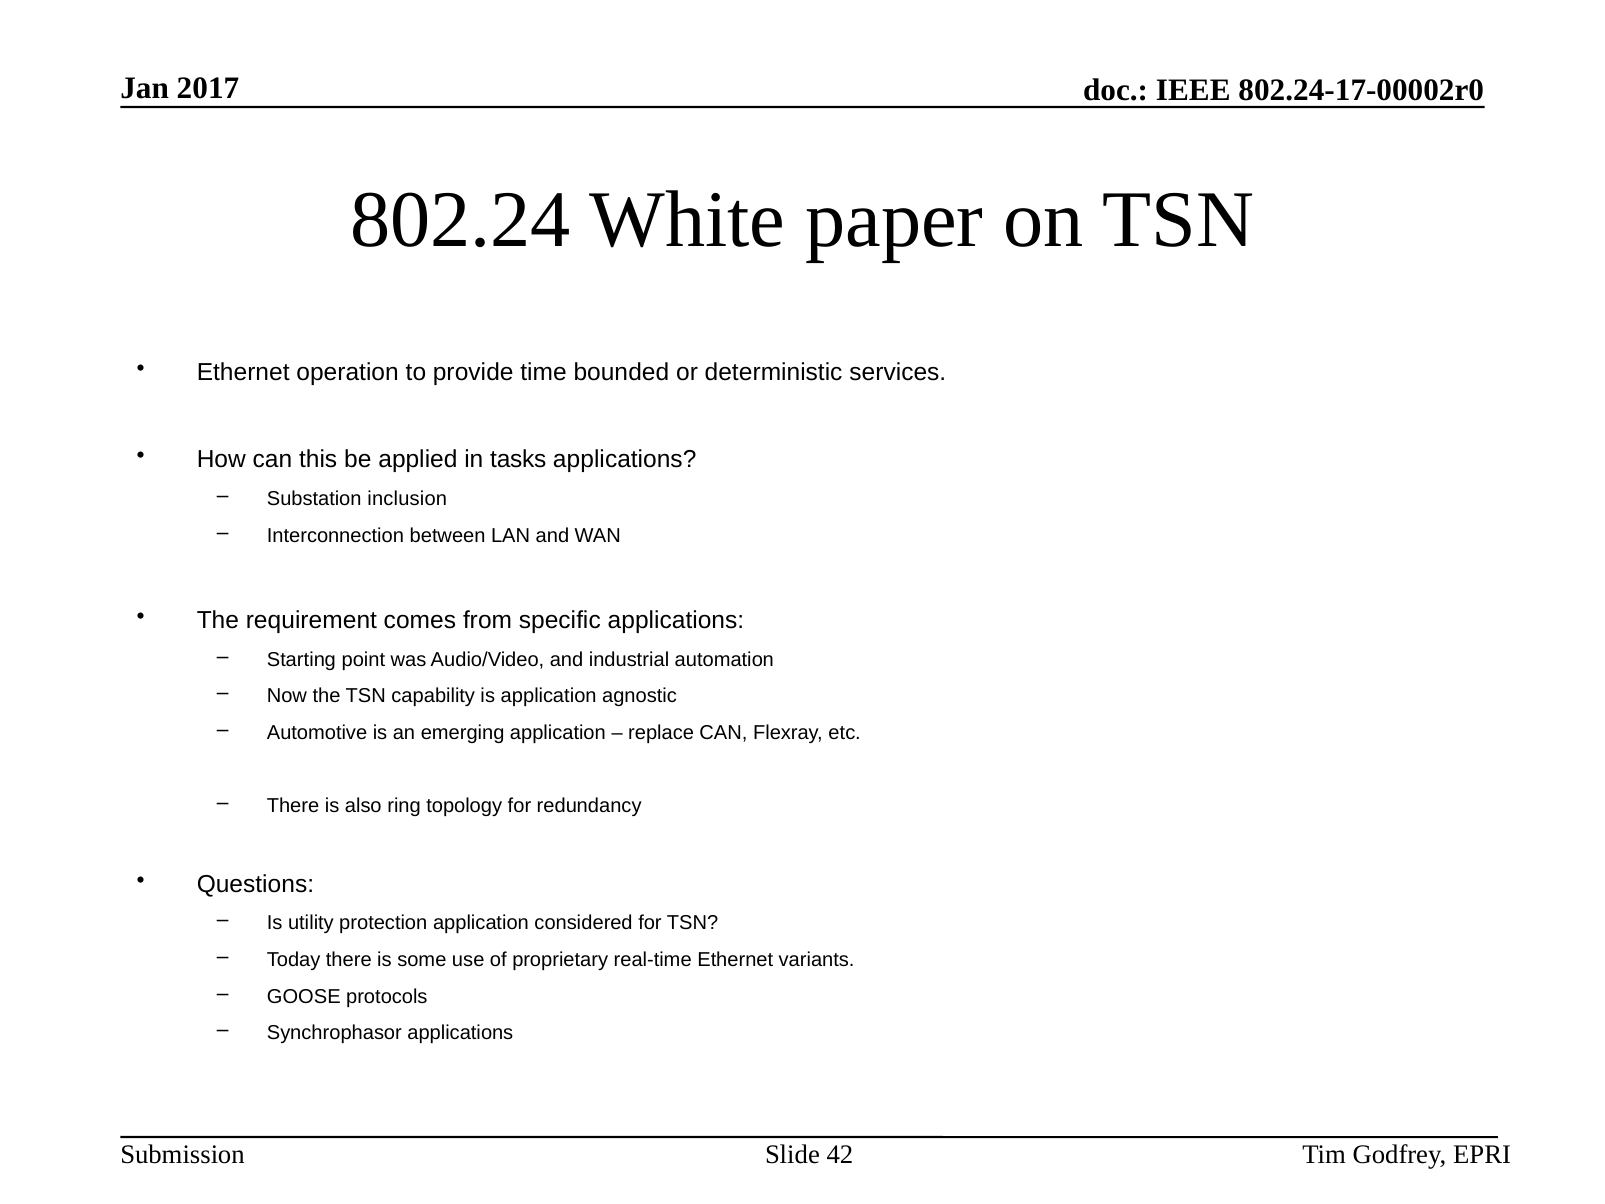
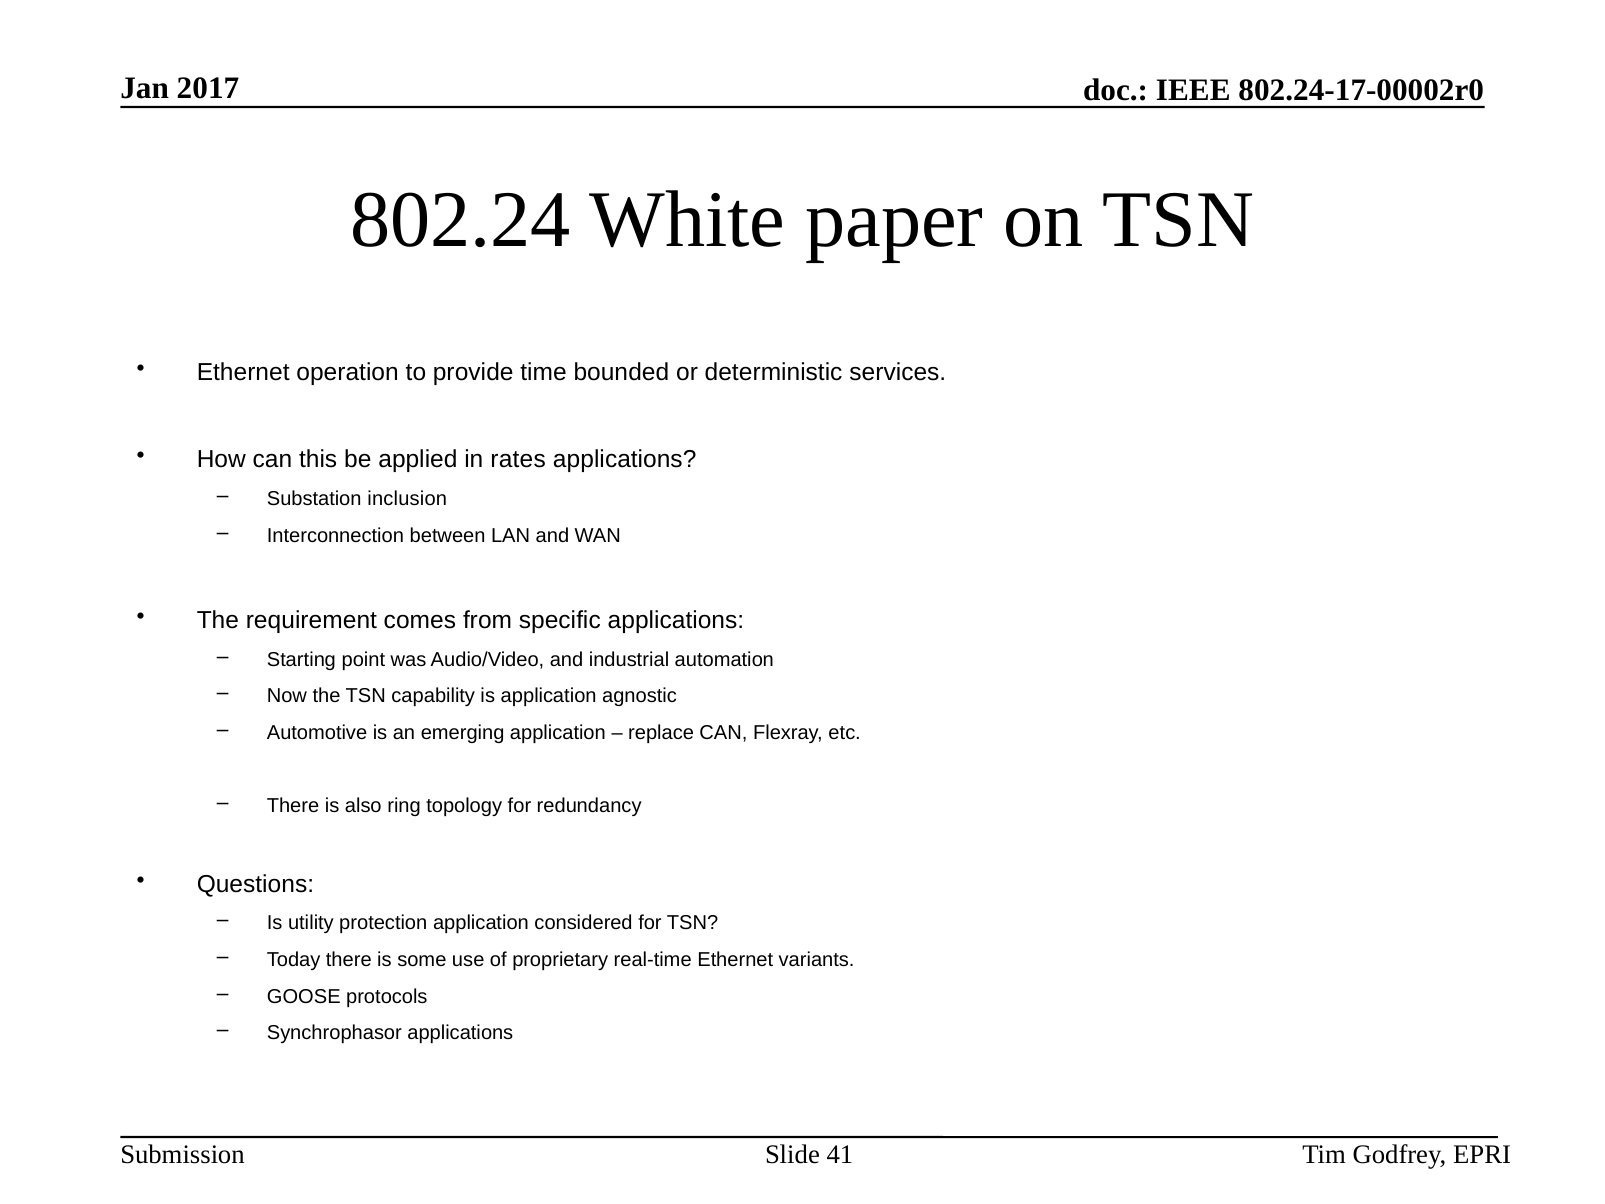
tasks: tasks -> rates (518, 460)
42: 42 -> 41 (840, 1154)
